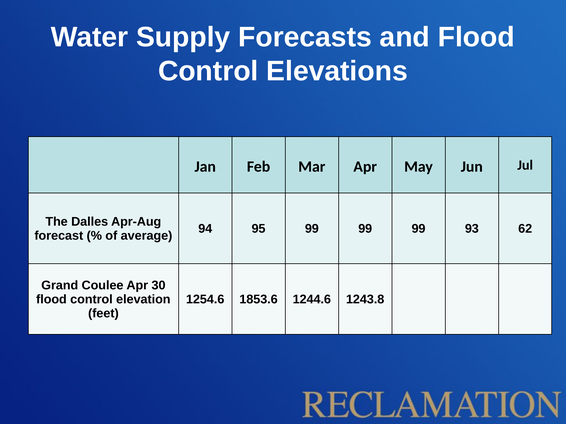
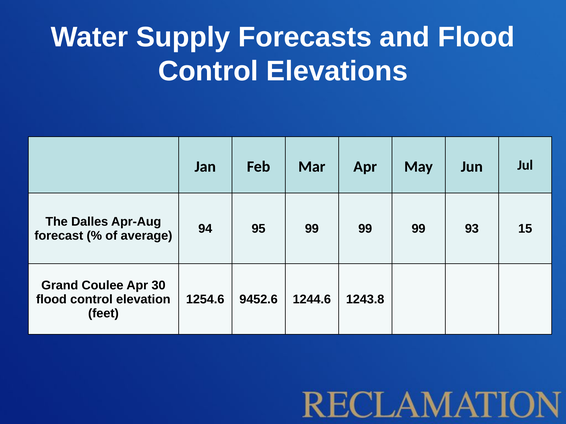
62: 62 -> 15 (525, 229)
1853.6: 1853.6 -> 9452.6 (259, 300)
